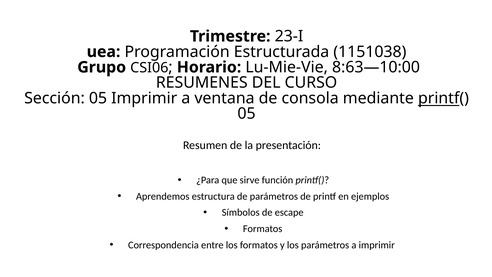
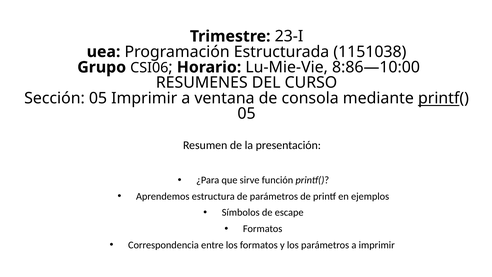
8:63—10:00: 8:63—10:00 -> 8:86—10:00 (376, 67)
